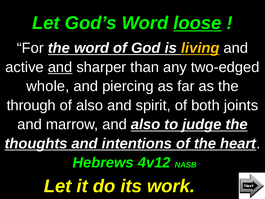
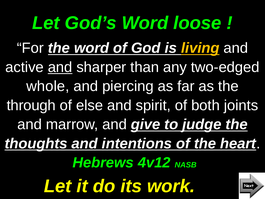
loose underline: present -> none (197, 23)
of also: also -> else (90, 105)
and also: also -> give (146, 124)
